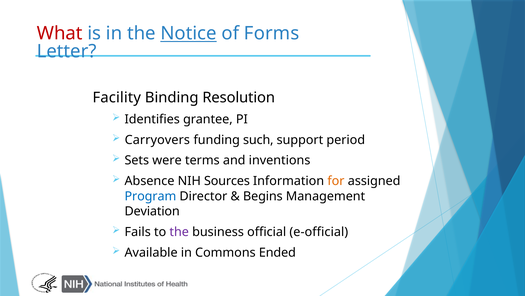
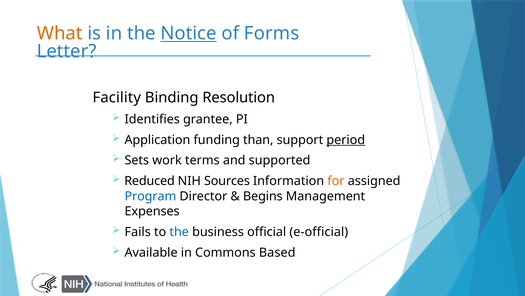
What colour: red -> orange (60, 33)
Carryovers: Carryovers -> Application (157, 140)
such: such -> than (258, 140)
period underline: none -> present (346, 140)
were: were -> work (167, 160)
inventions: inventions -> supported (280, 160)
Absence: Absence -> Reduced (150, 181)
Deviation: Deviation -> Expenses (152, 211)
the colour: purple -> blue (179, 231)
Ended: Ended -> Based (277, 252)
